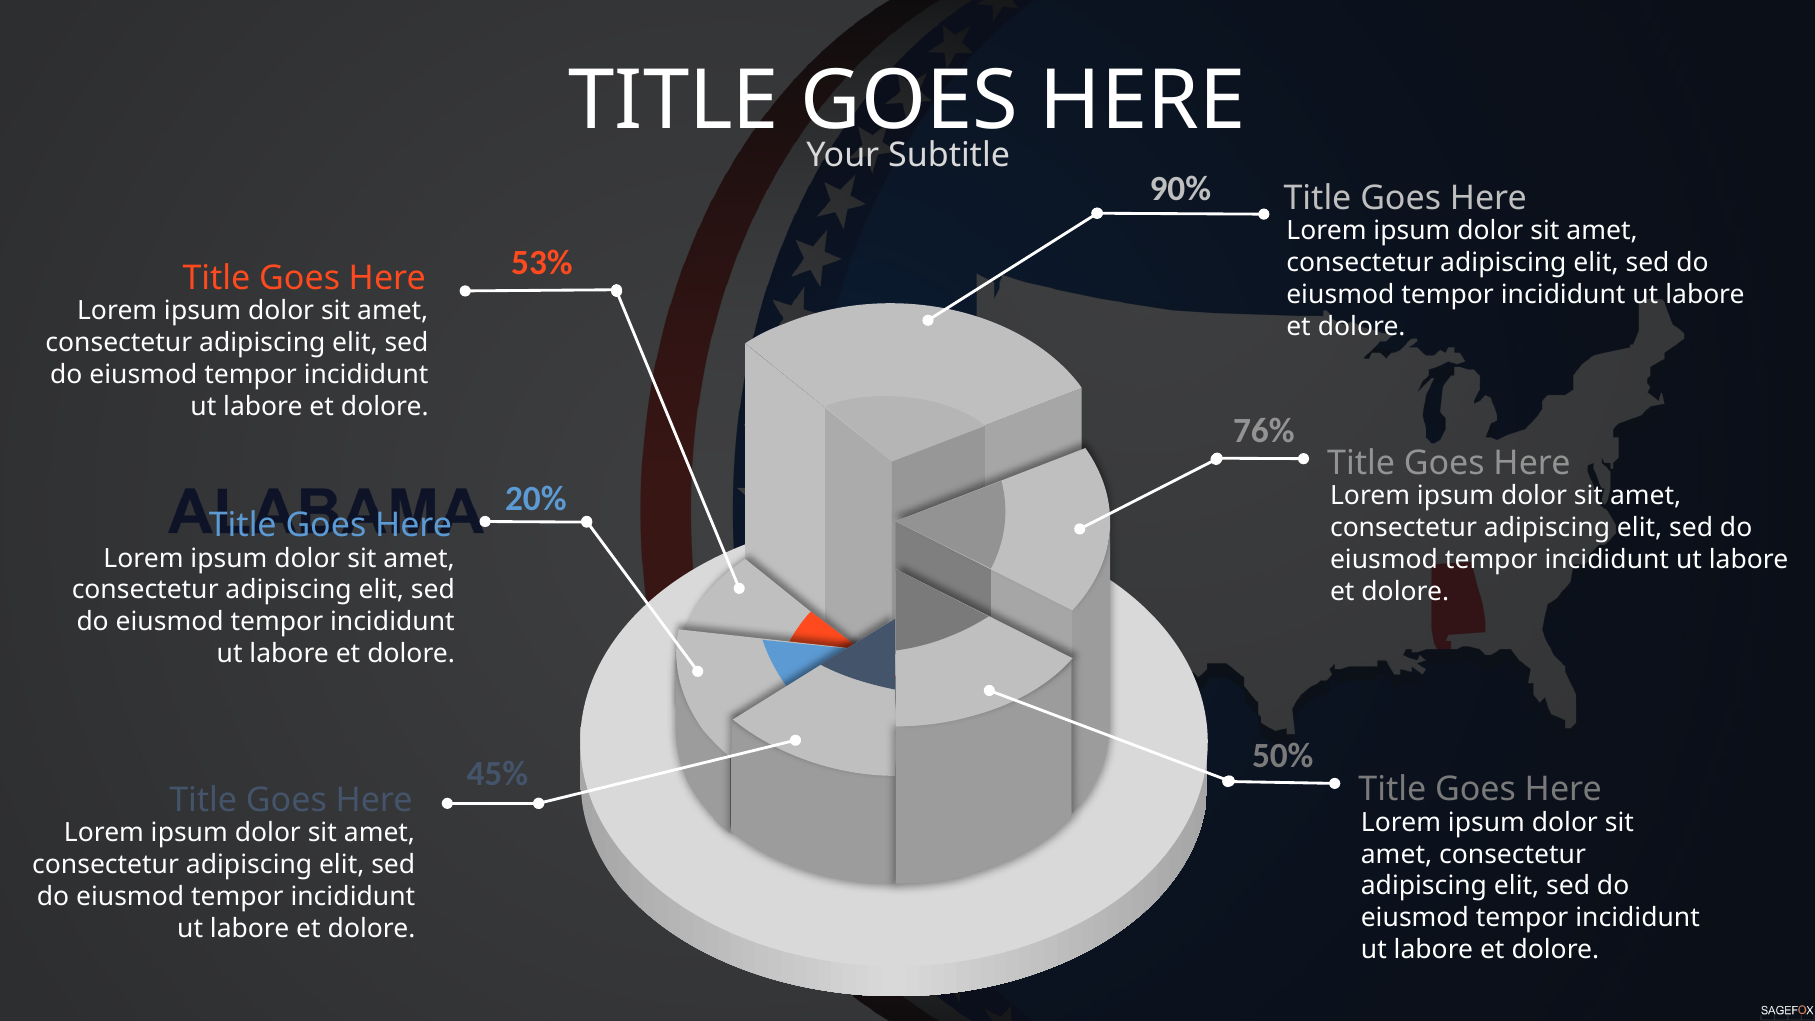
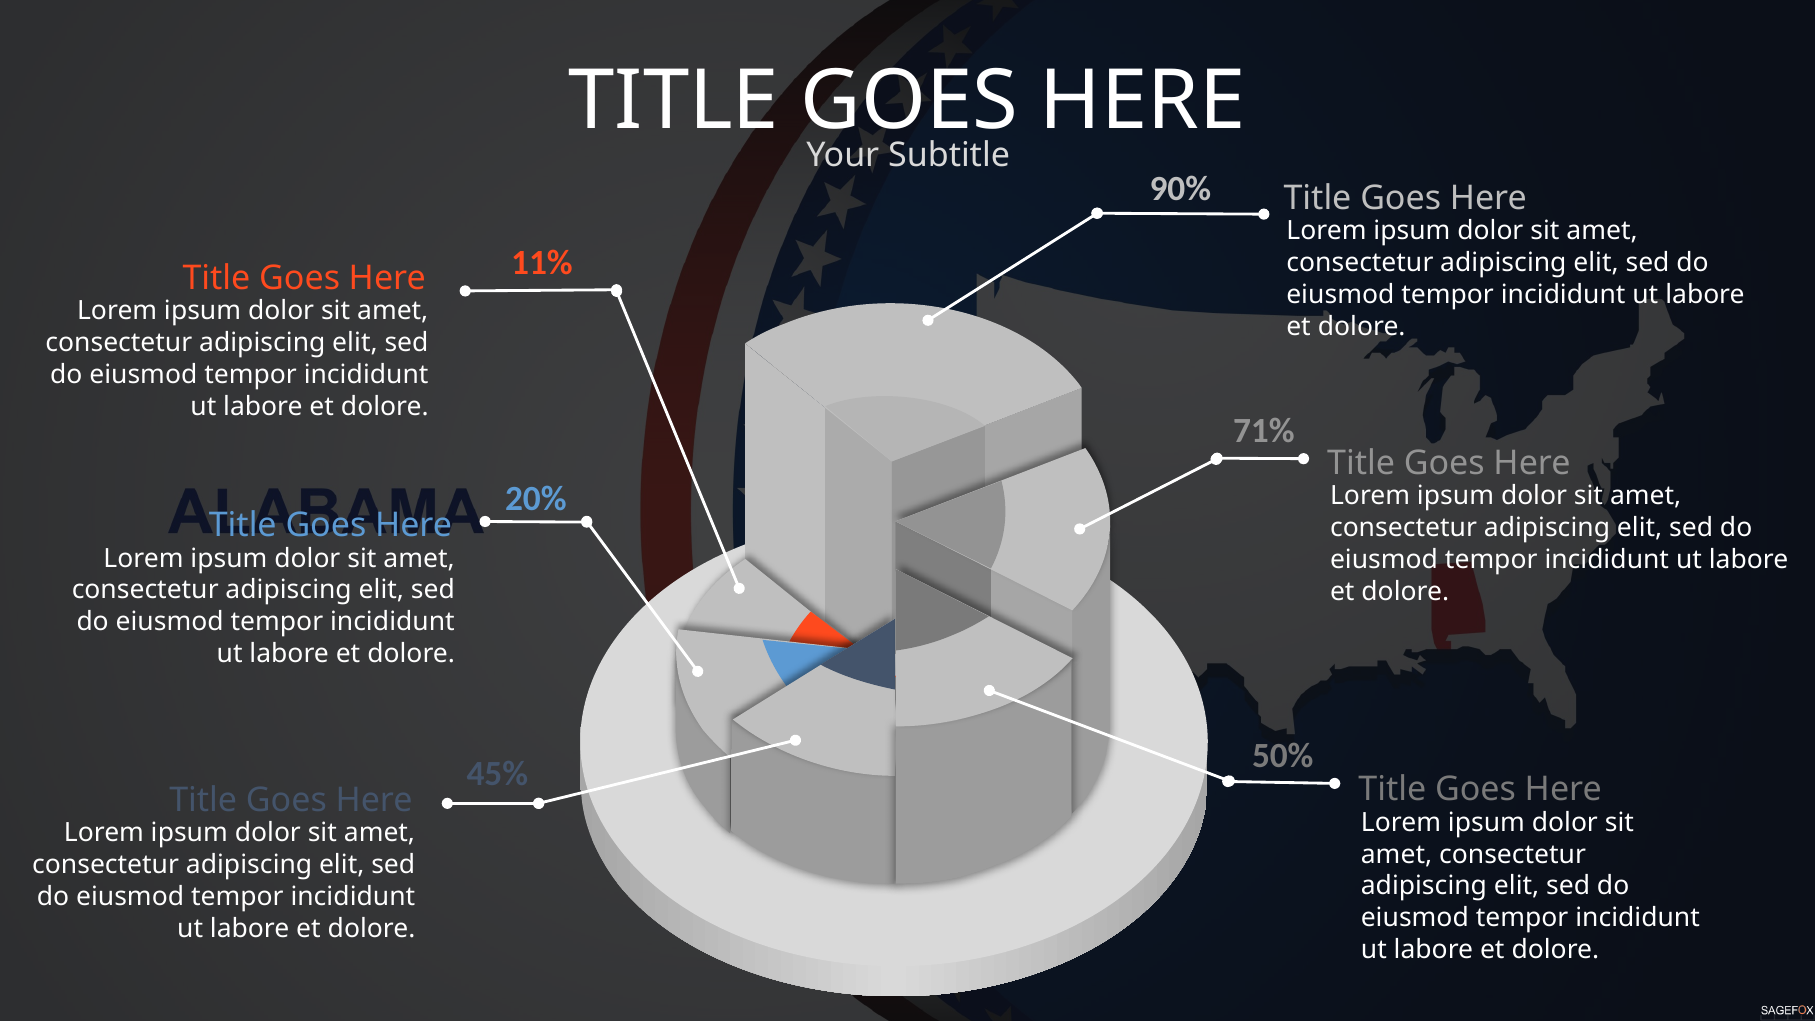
53%: 53% -> 11% (542, 263)
76%: 76% -> 71% (1264, 431)
